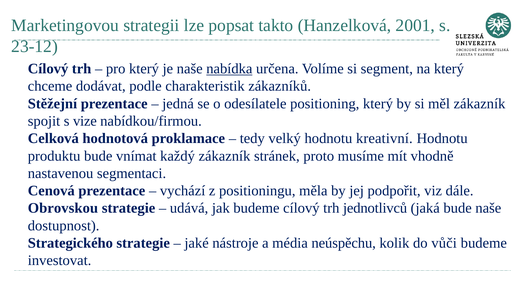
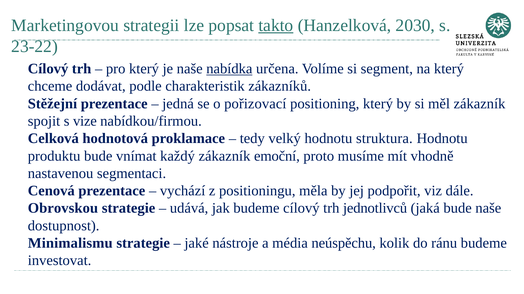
takto underline: none -> present (276, 25)
2001: 2001 -> 2030 (415, 25)
23-12: 23-12 -> 23-22 (35, 46)
odesílatele: odesílatele -> pořizovací (255, 104)
kreativní: kreativní -> struktura (384, 139)
stránek: stránek -> emoční (277, 156)
Strategického: Strategického -> Minimalismu (70, 244)
vůči: vůči -> ránu (444, 244)
